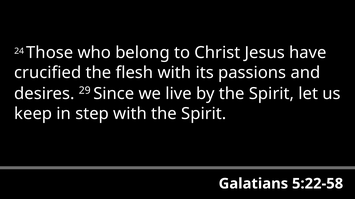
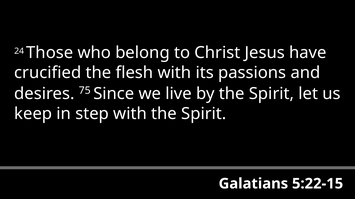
29: 29 -> 75 (85, 91)
5:22-58: 5:22-58 -> 5:22-15 (318, 184)
